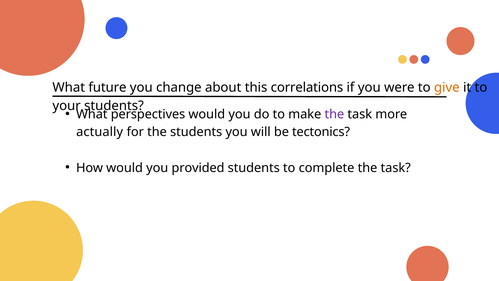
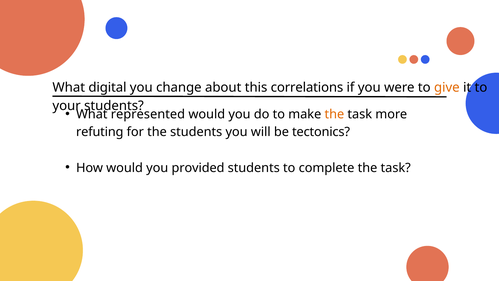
future: future -> digital (107, 87)
perspectives: perspectives -> represented (148, 114)
the colour: purple -> orange (334, 114)
actually: actually -> refuting (100, 132)
